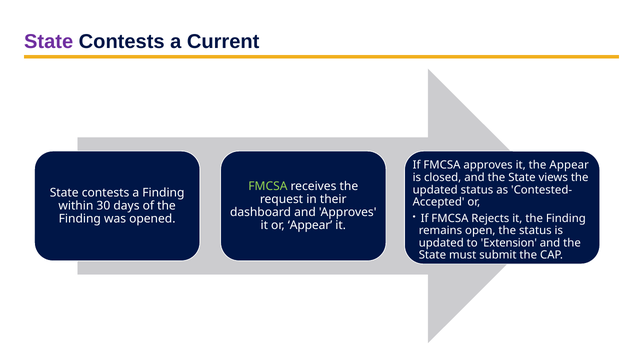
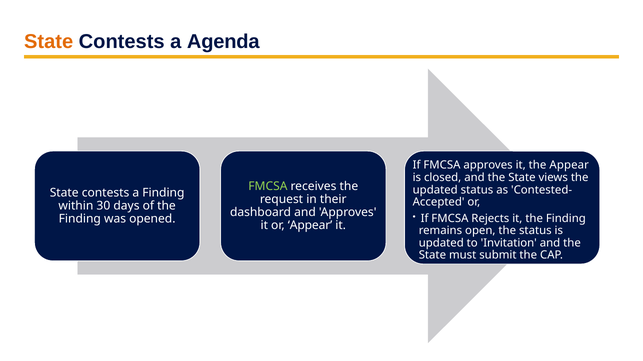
State colour: purple -> orange (49, 42)
Current: Current -> Agenda (223, 42)
Extension: Extension -> Invitation (509, 243)
